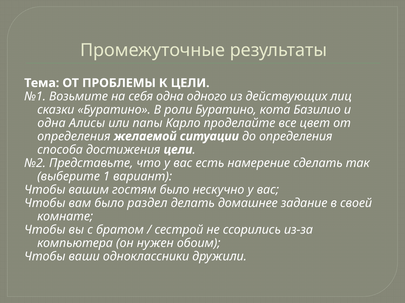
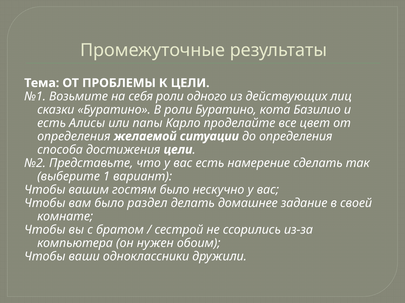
себя одна: одна -> роли (170, 97)
одна: одна -> есть (52, 123)
